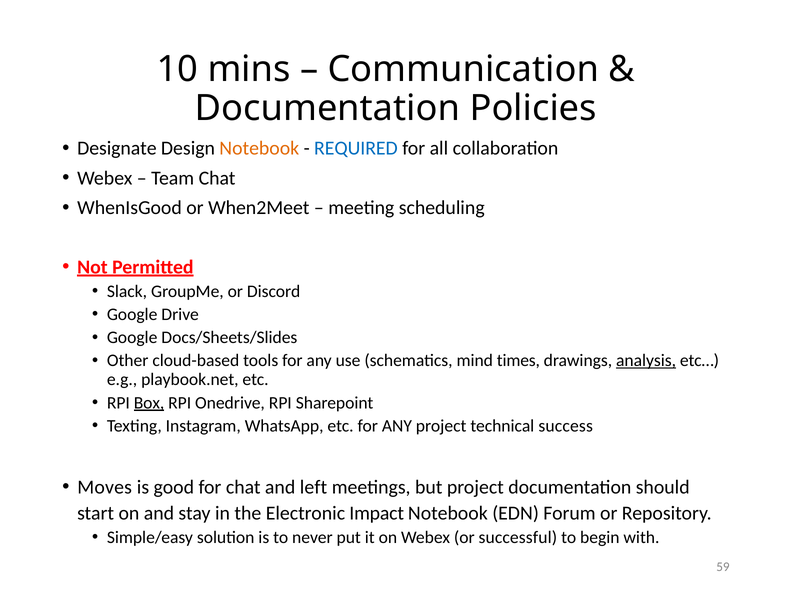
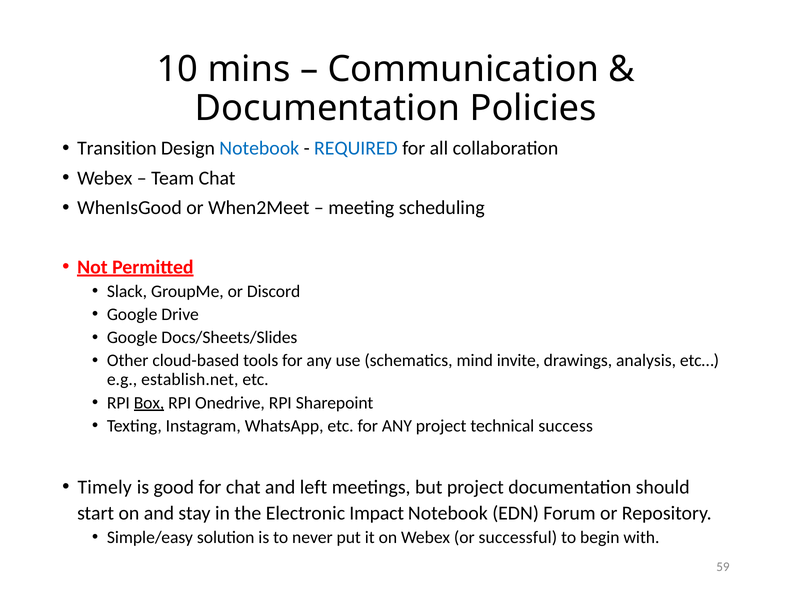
Designate: Designate -> Transition (117, 148)
Notebook colour: orange -> blue (259, 148)
times: times -> invite (518, 361)
analysis underline: present -> none (646, 361)
playbook.net: playbook.net -> establish.net (190, 380)
Moves: Moves -> Timely (105, 487)
